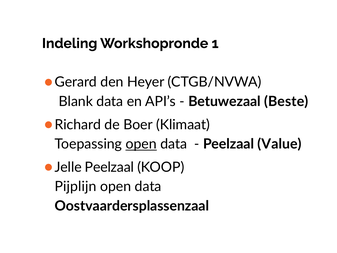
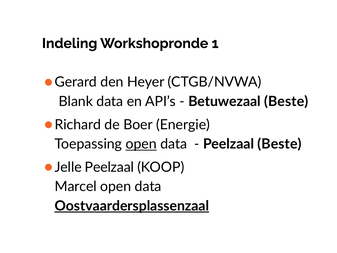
Klimaat: Klimaat -> Energie (183, 125)
Peelzaal Value: Value -> Beste (280, 144)
Pijplijn: Pijplijn -> Marcel (76, 186)
Oostvaardersplassenzaal underline: none -> present (132, 206)
